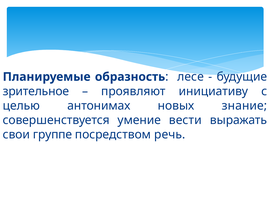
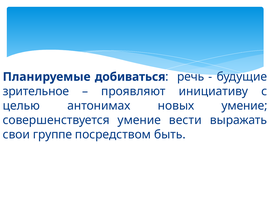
образность: образность -> добиваться (130, 77)
лесе: лесе -> речь (191, 77)
новых знание: знание -> умение (245, 105)
речь: речь -> быть (170, 134)
